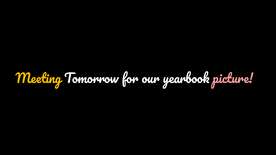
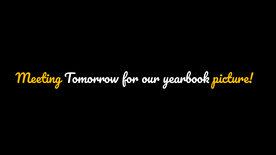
picture colour: pink -> yellow (233, 79)
